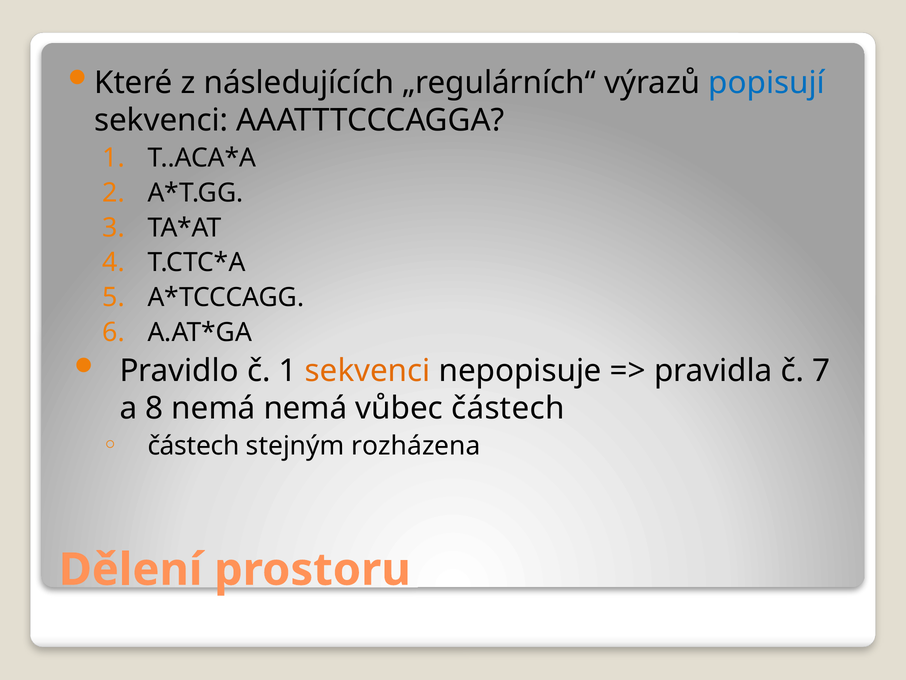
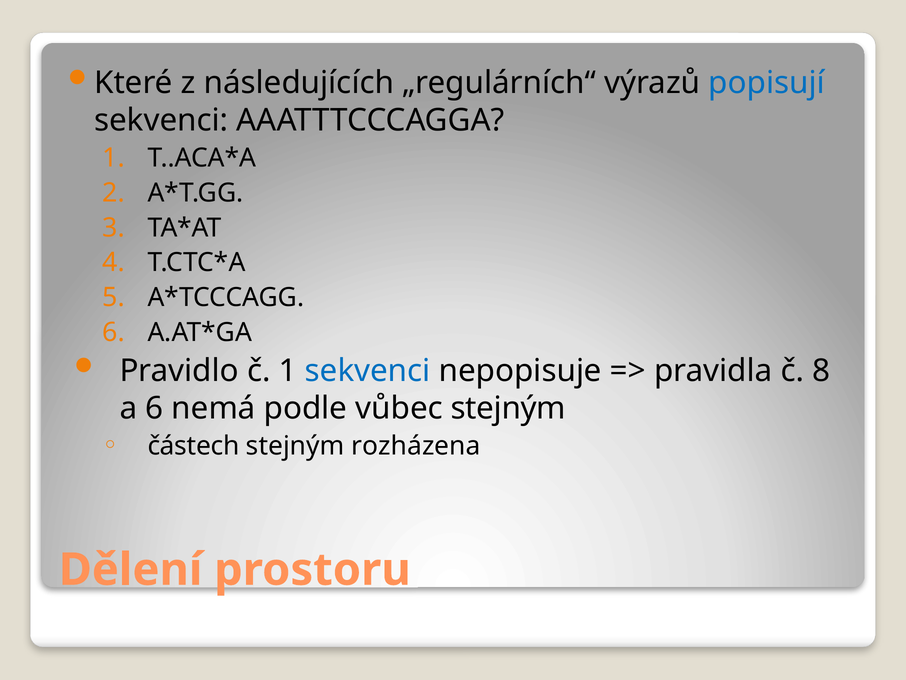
sekvenci colour: orange -> blue (368, 370)
7: 7 -> 8 (821, 370)
a 8: 8 -> 6 (154, 408)
nemá nemá: nemá -> podle (305, 408)
vůbec částech: částech -> stejným (508, 408)
